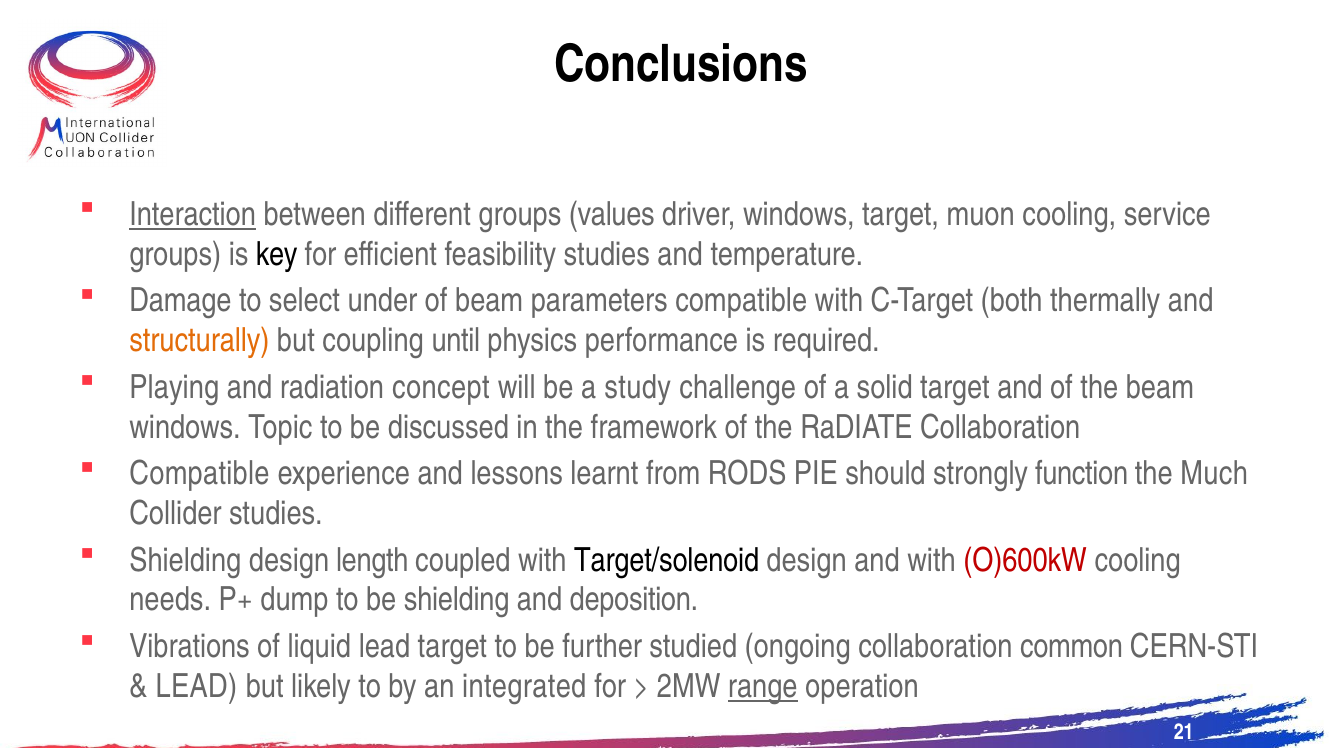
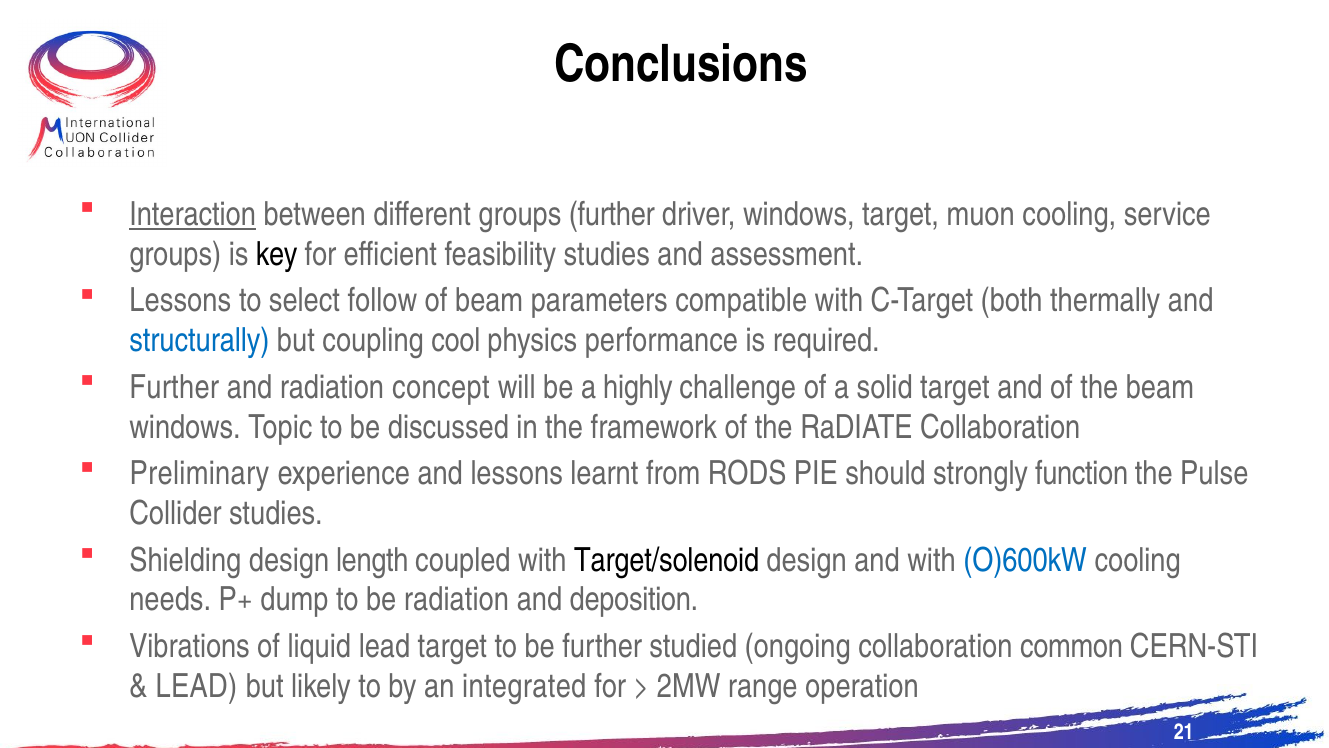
groups values: values -> further (612, 214)
temperature: temperature -> assessment (787, 254)
Damage: Damage -> Lessons (180, 301)
under: under -> follow (382, 301)
structurally colour: orange -> blue (199, 341)
until: until -> cool (456, 341)
Playing: Playing -> Further (174, 387)
study: study -> highly (638, 387)
Compatible: Compatible -> Preliminary (199, 473)
Much: Much -> Pulse (1214, 473)
O)600kW colour: red -> blue (1025, 560)
be shielding: shielding -> radiation (457, 600)
range underline: present -> none (763, 686)
